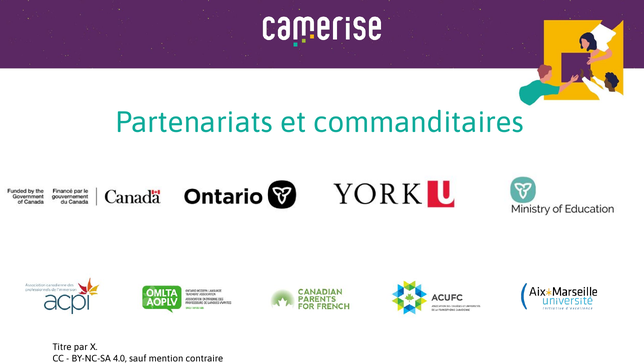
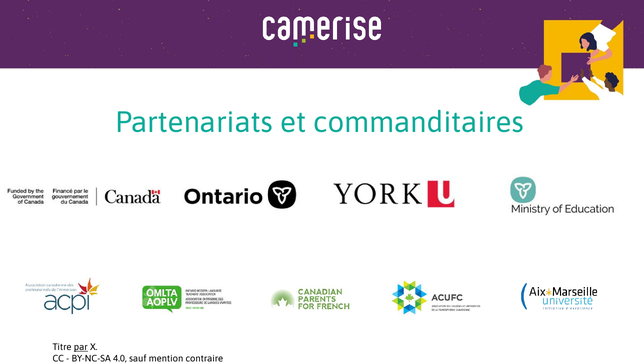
par underline: none -> present (81, 347)
